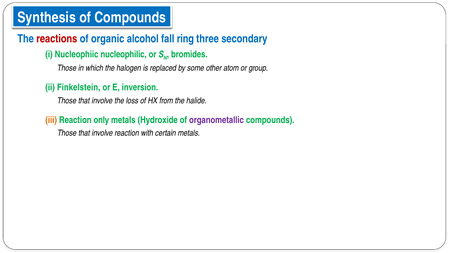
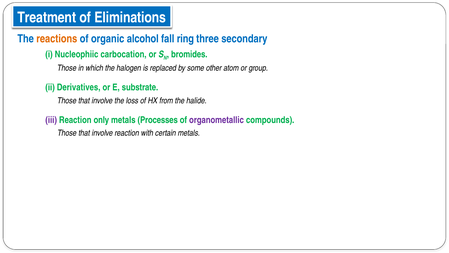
Synthesis: Synthesis -> Treatment (47, 17)
of Compounds: Compounds -> Eliminations (130, 17)
reactions colour: red -> orange (57, 39)
nucleophilic: nucleophilic -> carbocation (124, 54)
Finkelstein: Finkelstein -> Derivatives (79, 87)
inversion: inversion -> substrate (140, 87)
iii colour: orange -> purple (51, 120)
Hydroxide: Hydroxide -> Processes (158, 120)
